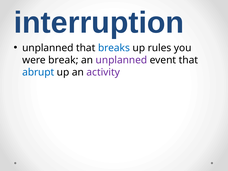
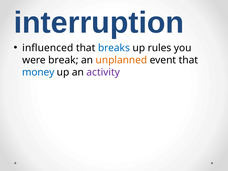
unplanned: unplanned -> influenced (48, 48)
unplanned colour: purple -> orange (121, 60)
abrupt: abrupt -> money (38, 72)
